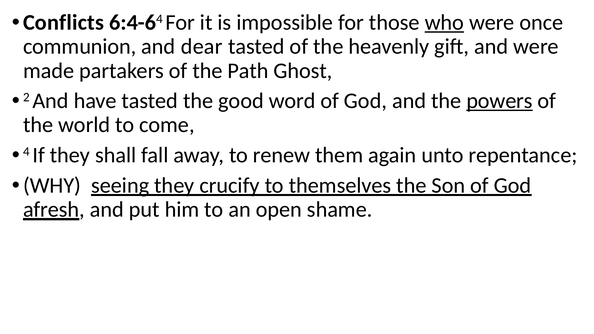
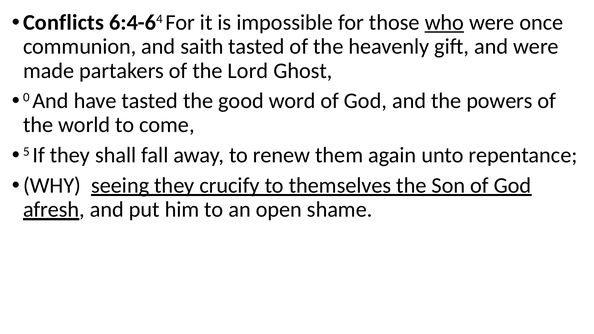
dear: dear -> saith (202, 47)
Path: Path -> Lord (248, 71)
2: 2 -> 0 (26, 97)
powers underline: present -> none (499, 101)
4: 4 -> 5 (26, 152)
